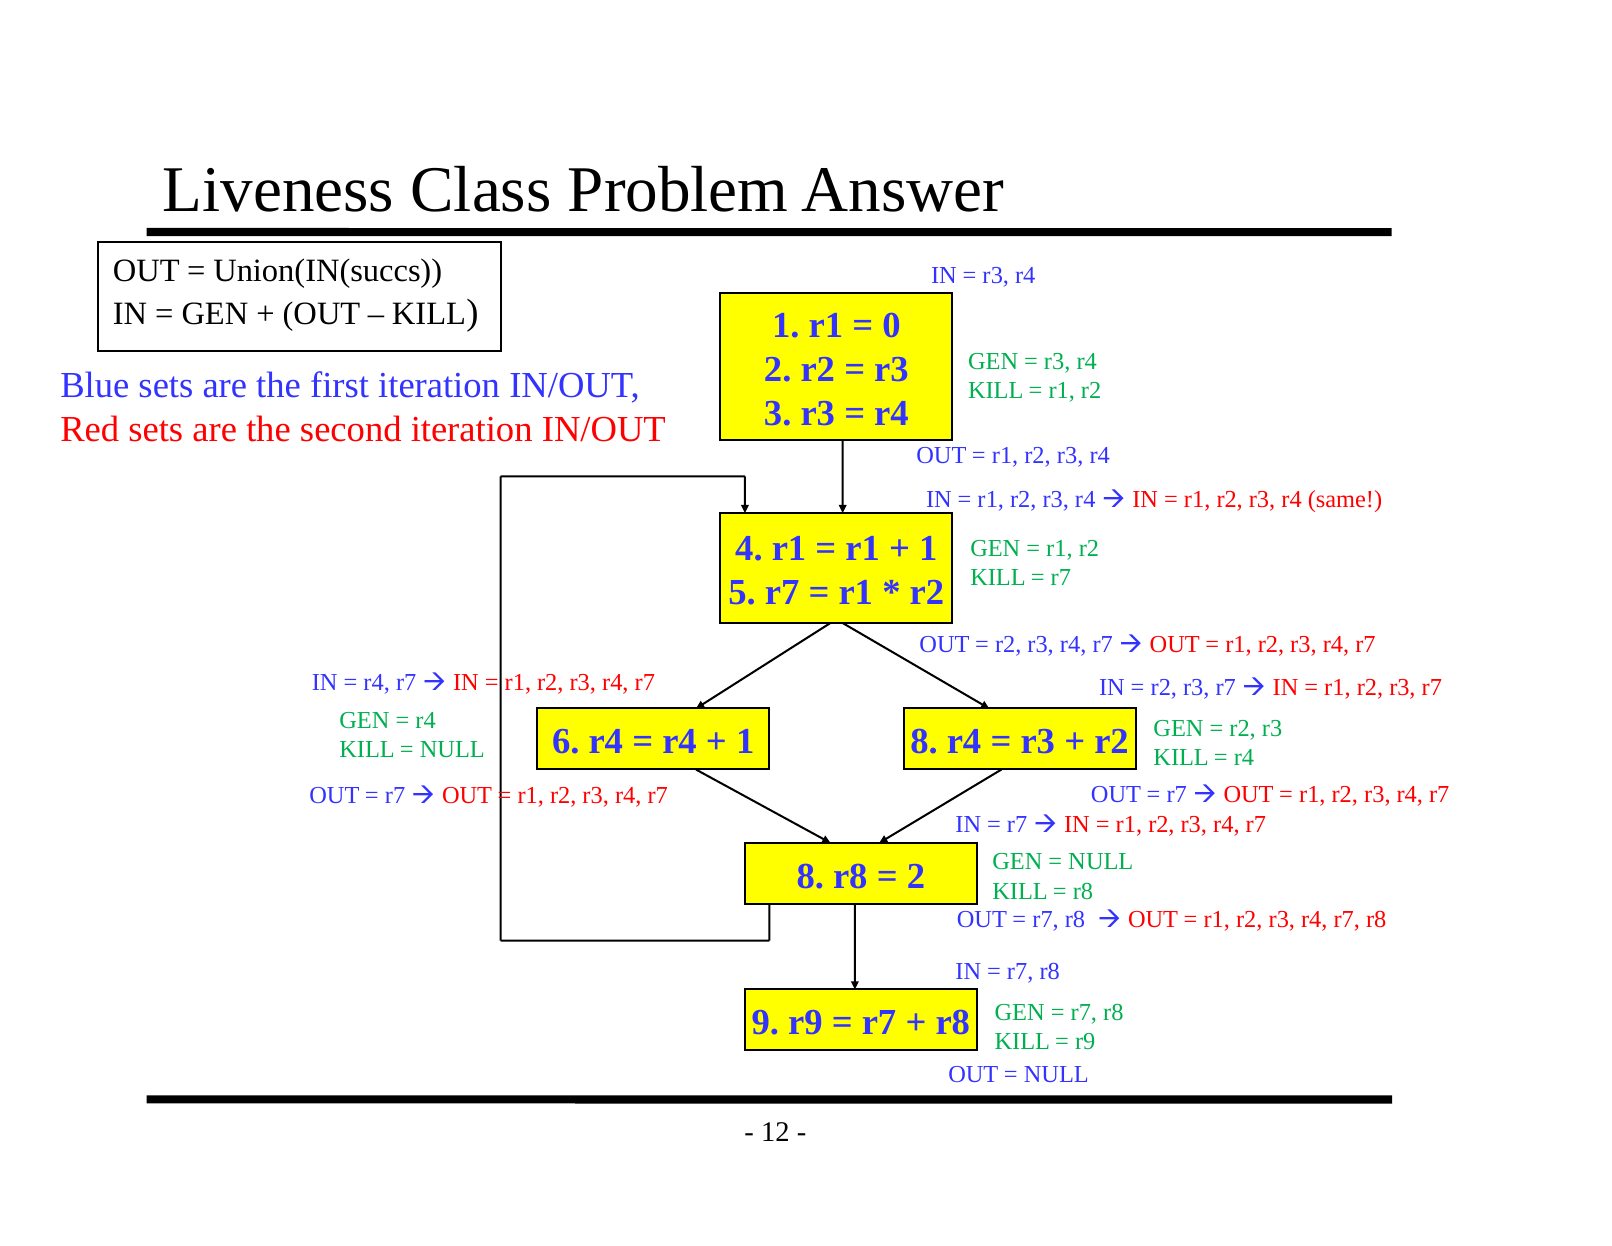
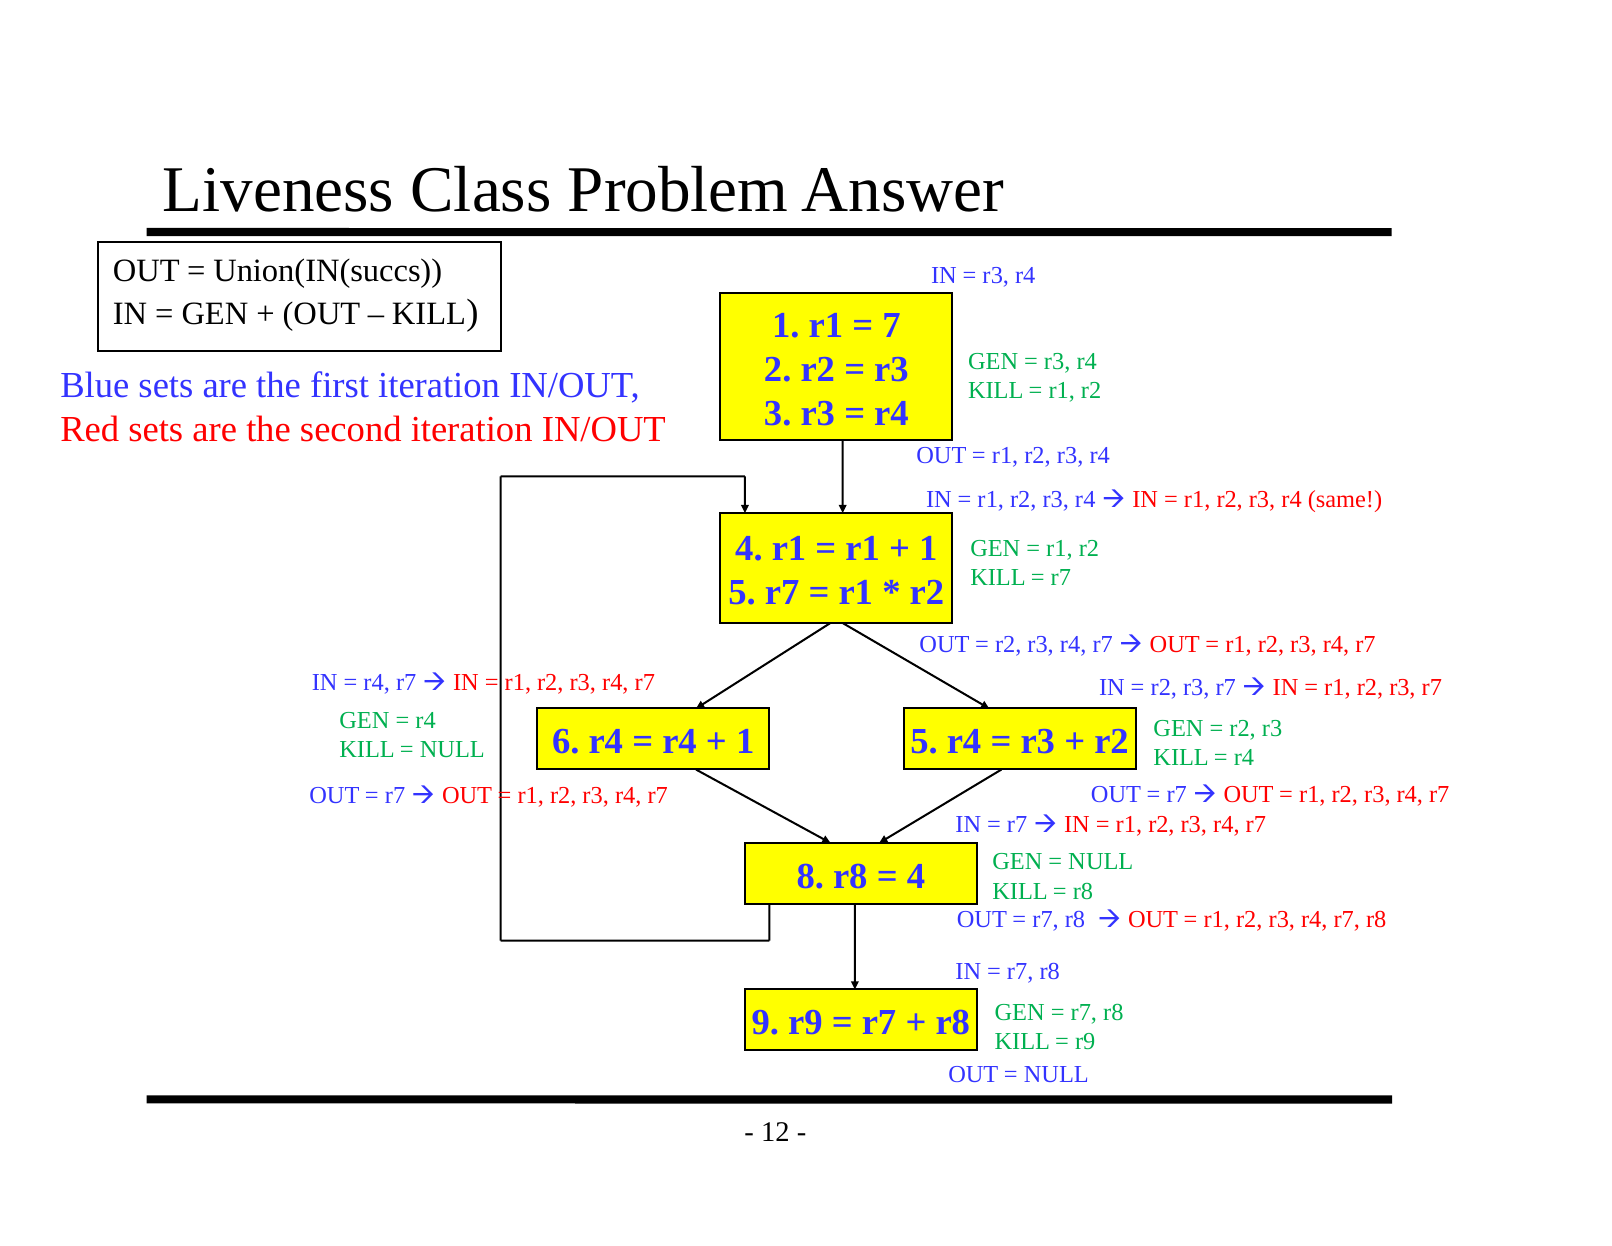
0: 0 -> 7 (891, 325)
8: 8 -> 5 (924, 741)
2: 2 -> 4 (916, 876)
